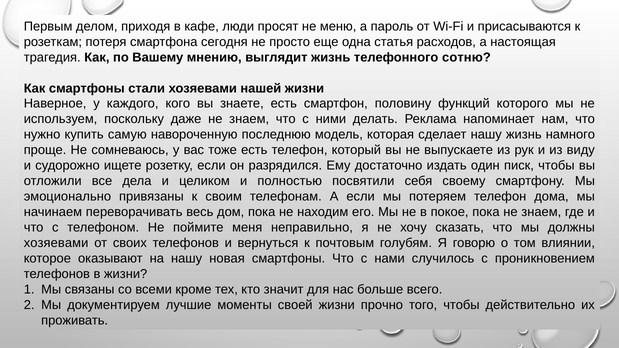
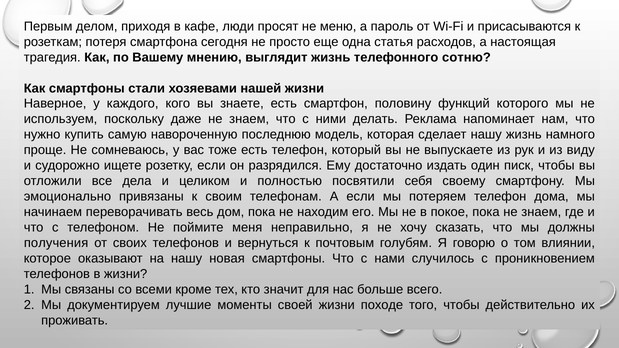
хозяевами: хозяевами -> получения (56, 243)
прочно: прочно -> походе (382, 305)
